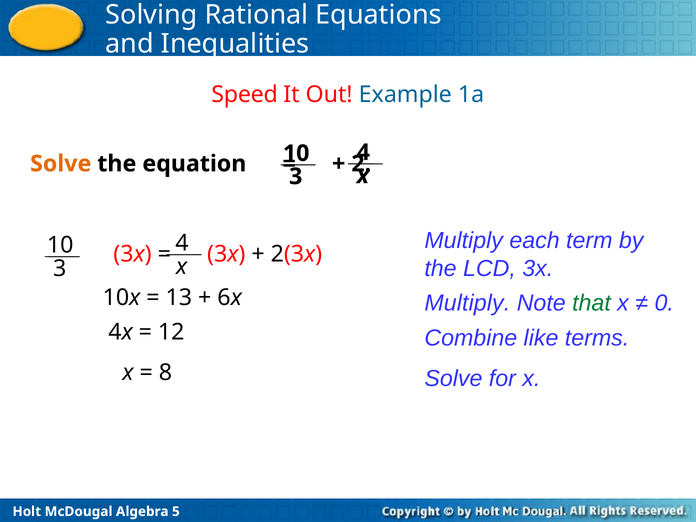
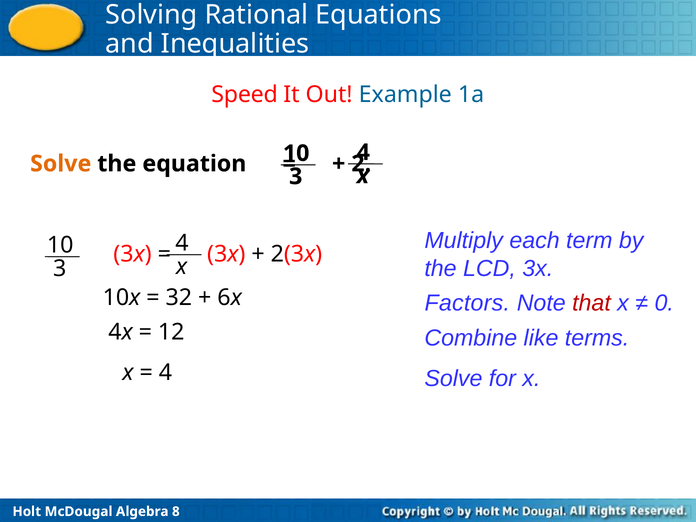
13: 13 -> 32 (179, 297)
6x Multiply: Multiply -> Factors (467, 303)
that colour: green -> red (591, 303)
8: 8 -> 4 (165, 373)
5: 5 -> 8 (176, 512)
